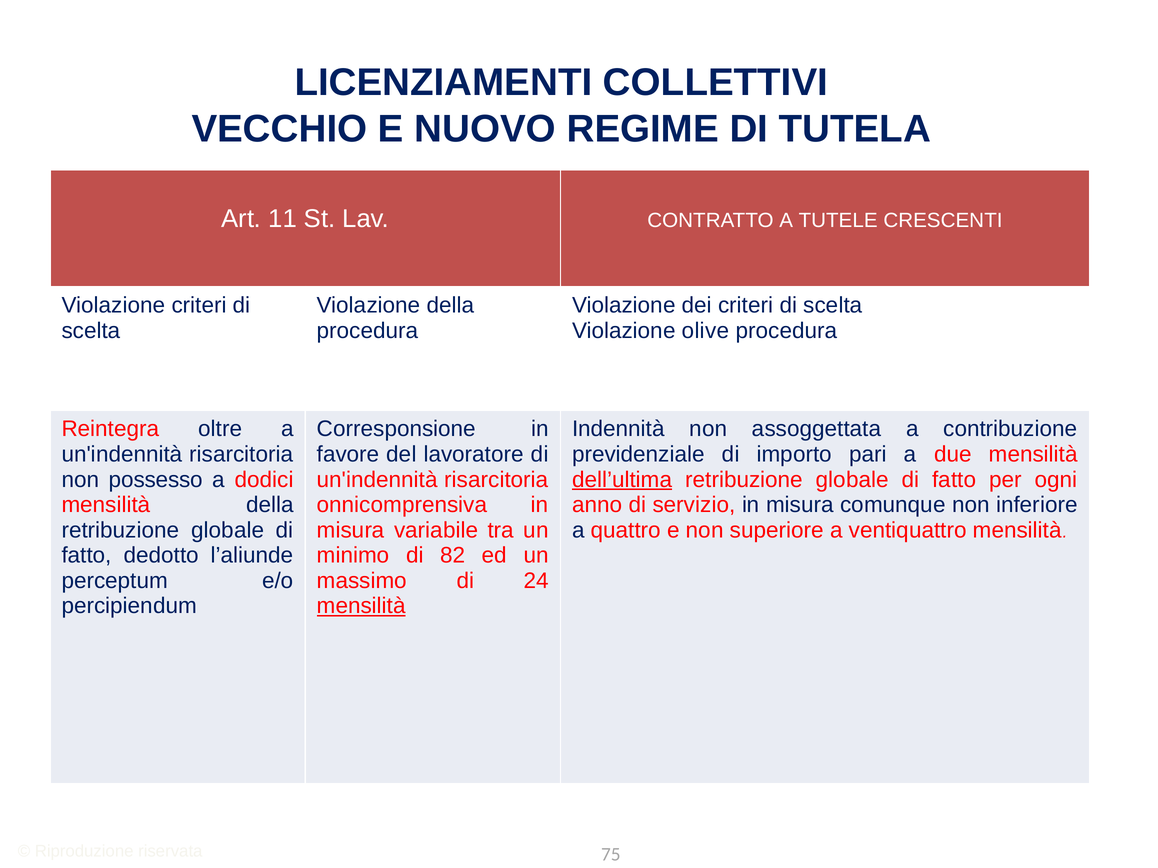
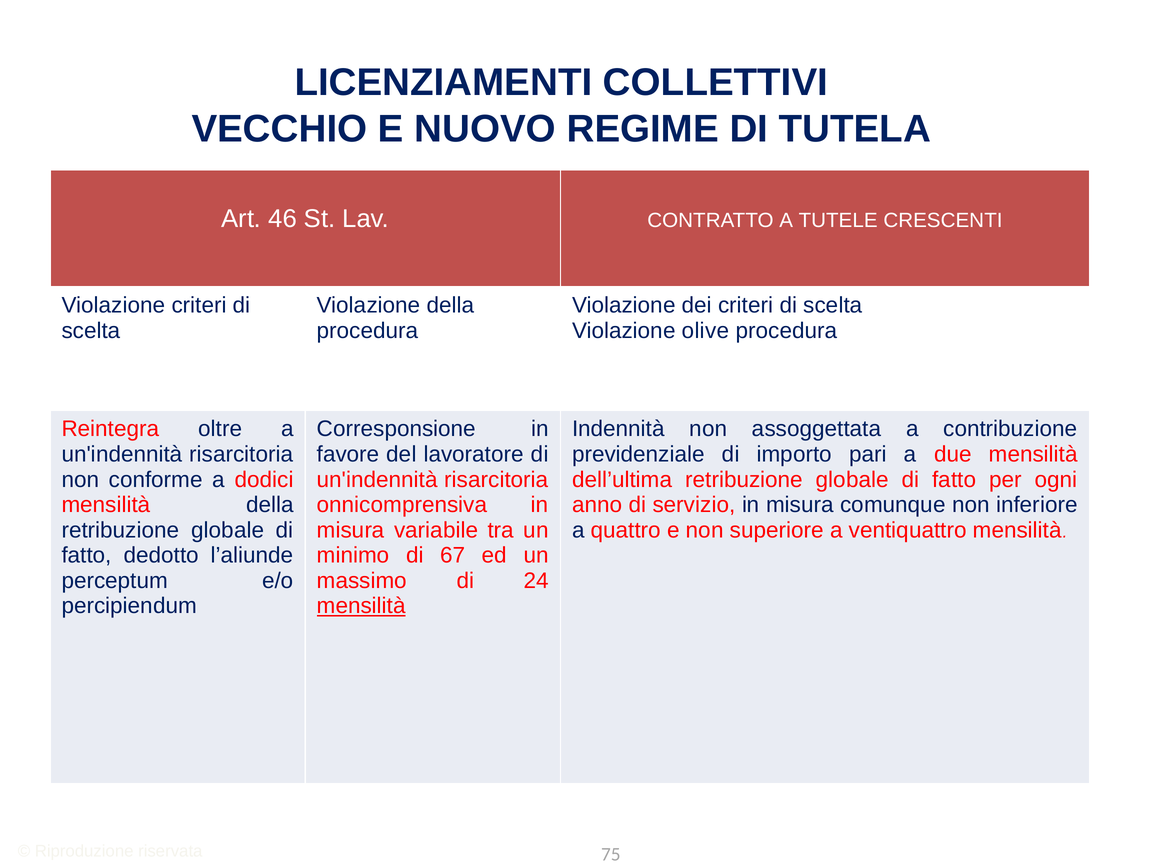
11: 11 -> 46 (283, 219)
possesso: possesso -> conforme (156, 480)
dell’ultima underline: present -> none (622, 480)
82: 82 -> 67 (453, 556)
